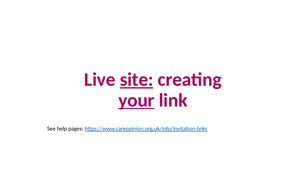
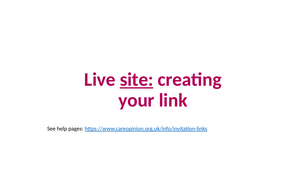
your underline: present -> none (136, 100)
